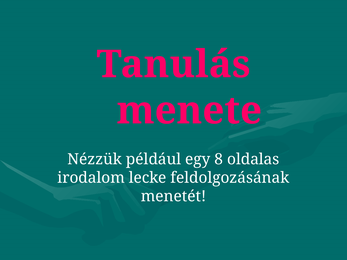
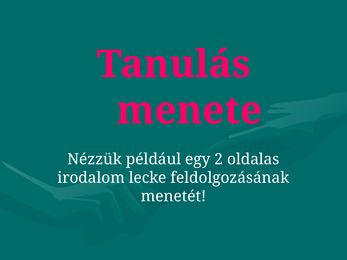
8: 8 -> 2 (219, 160)
